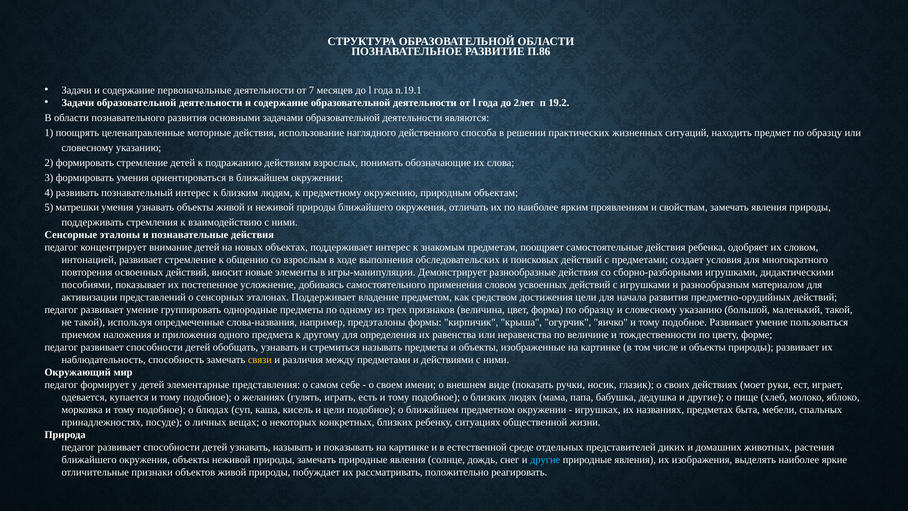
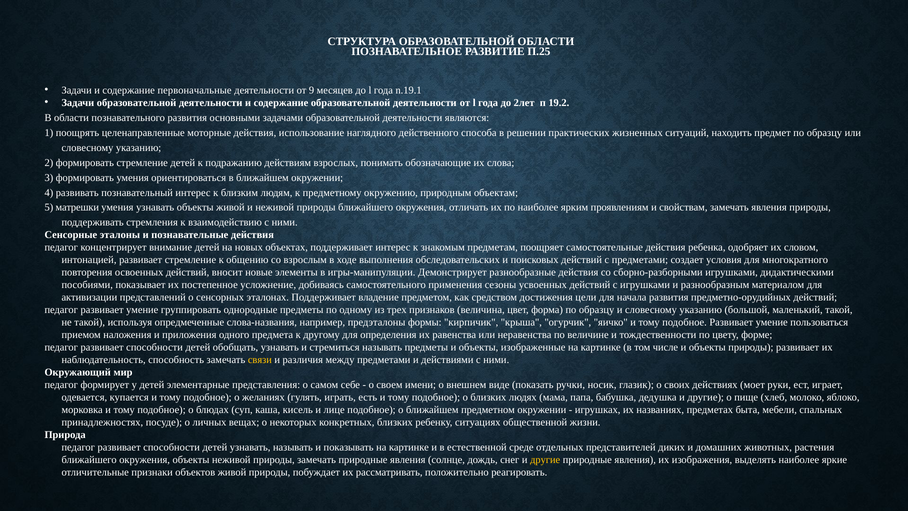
П.86: П.86 -> П.25 (539, 51)
7: 7 -> 9 (312, 90)
применения словом: словом -> сезоны (500, 285)
и цели: цели -> лице (334, 410)
другие colour: light blue -> yellow (545, 460)
